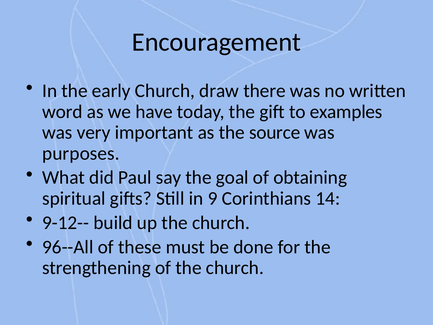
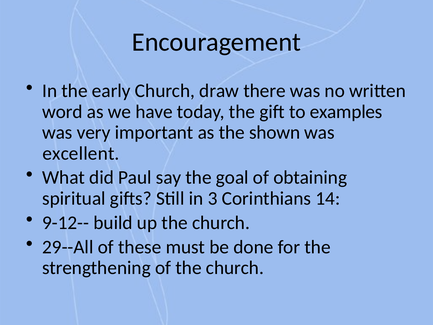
source: source -> shown (275, 132)
purposes: purposes -> excellent (81, 153)
9: 9 -> 3 (213, 198)
96--All: 96--All -> 29--All (68, 247)
